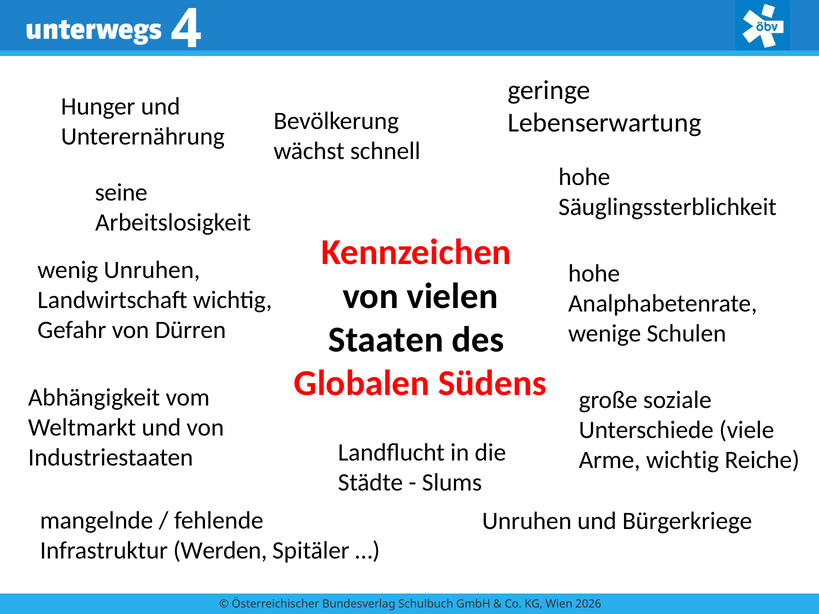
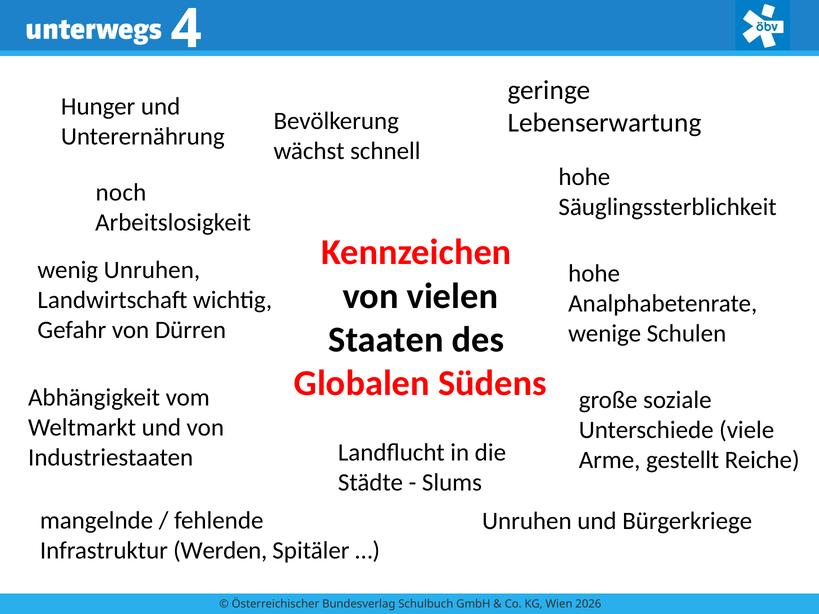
seine: seine -> noch (121, 193)
Arme wichtig: wichtig -> gestellt (683, 460)
